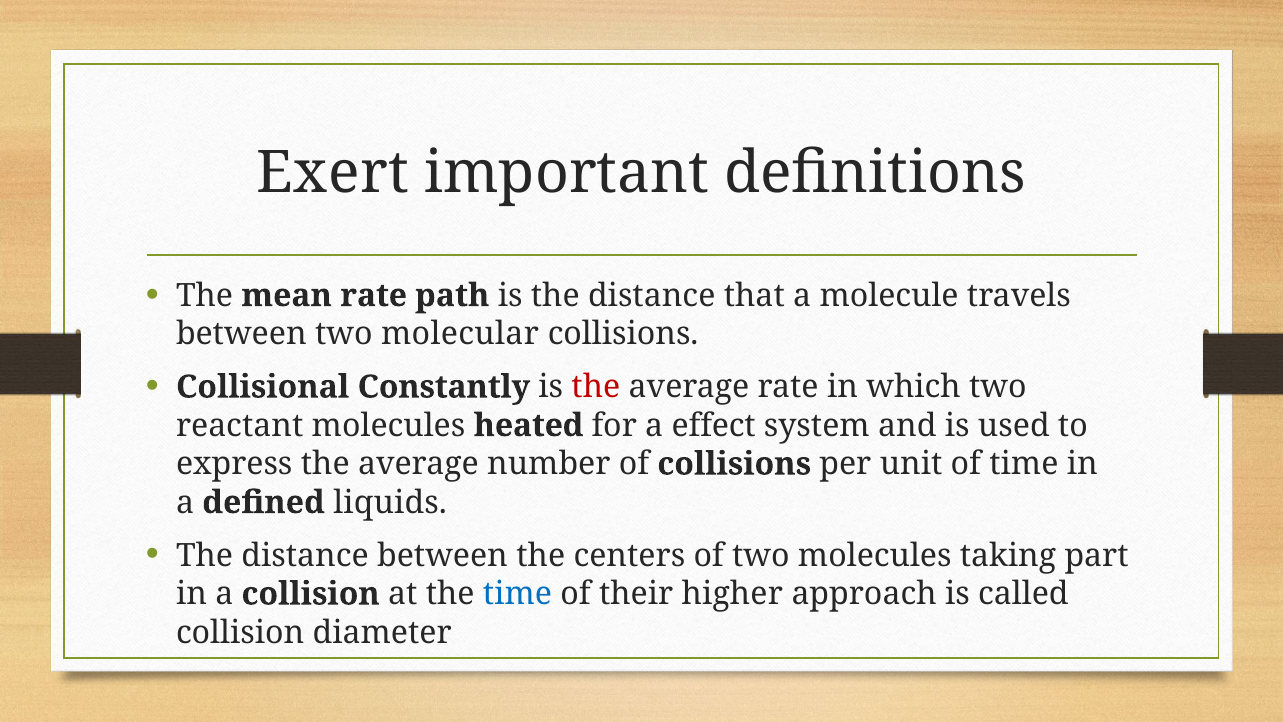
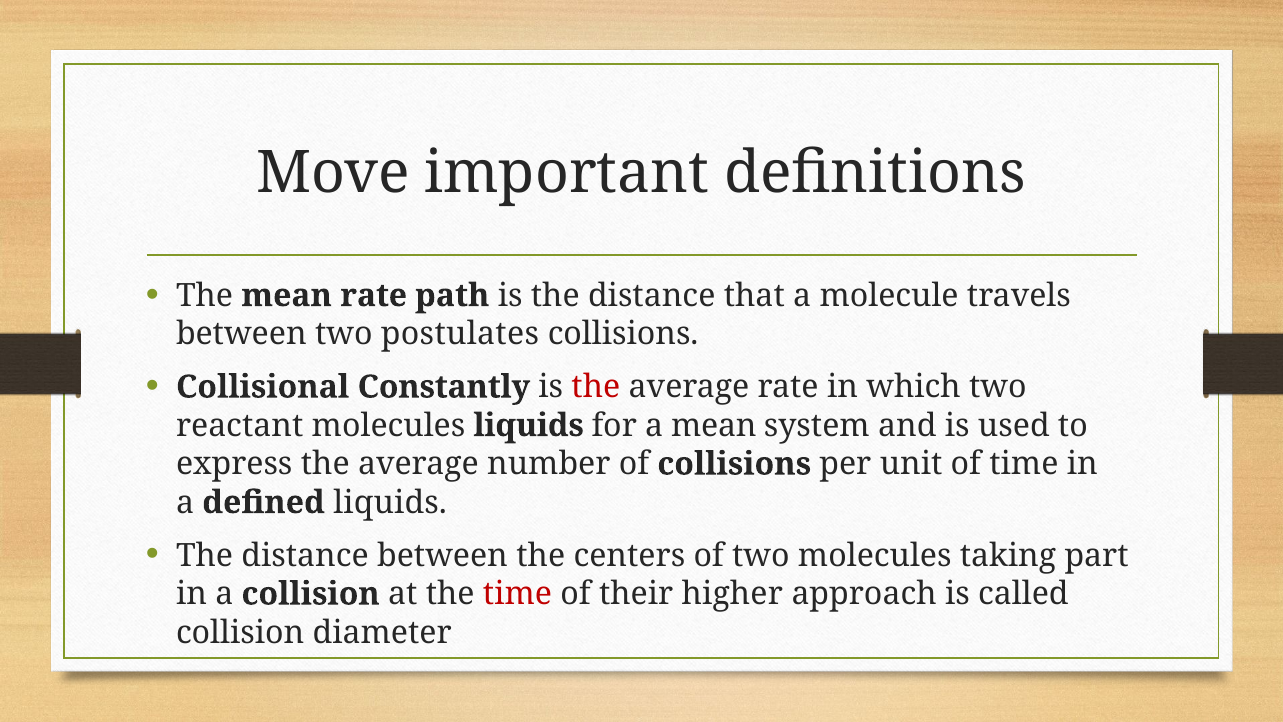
Exert: Exert -> Move (333, 173)
molecular: molecular -> postulates (460, 334)
molecules heated: heated -> liquids (529, 425)
a effect: effect -> mean (714, 425)
time colour: blue -> red (517, 594)
